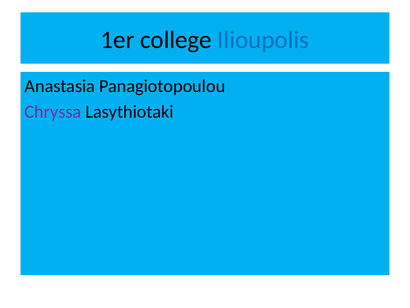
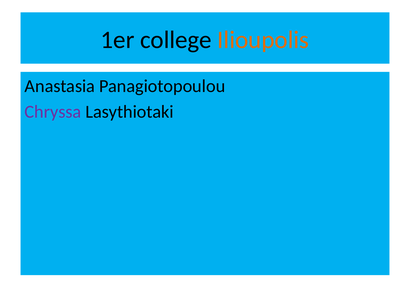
Ilioupolis colour: blue -> orange (263, 40)
